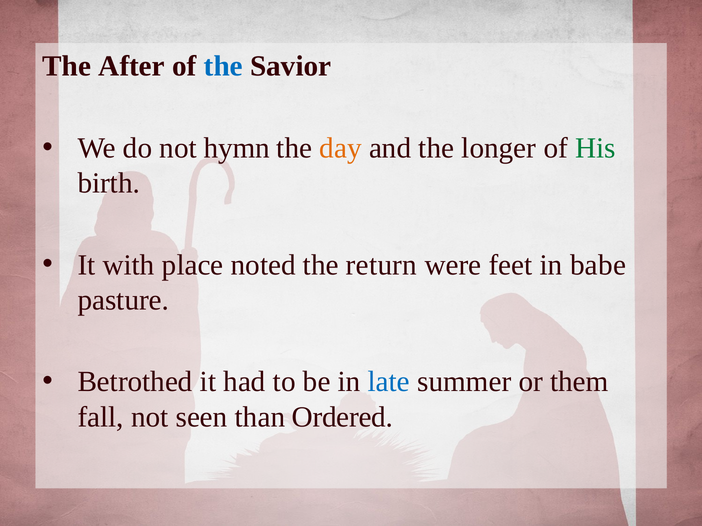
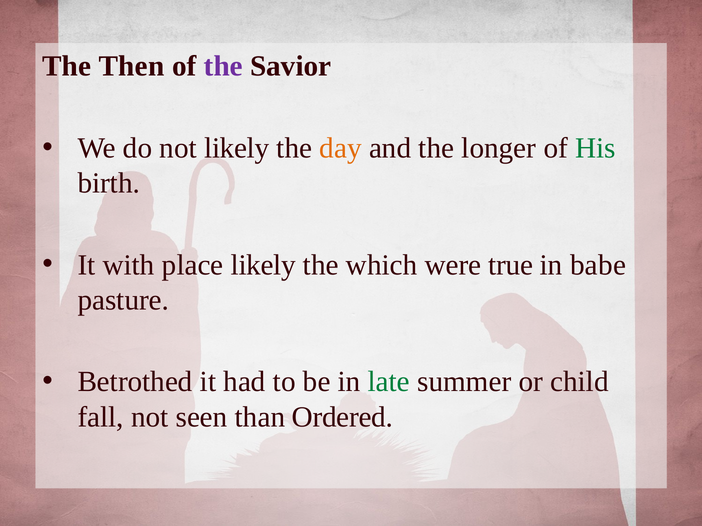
After: After -> Then (131, 66)
the colour: blue -> purple (223, 66)
not hymn: hymn -> likely (237, 148)
place noted: noted -> likely (263, 265)
return: return -> which (382, 265)
feet: feet -> true (511, 265)
late colour: blue -> green (389, 382)
them: them -> child (579, 382)
